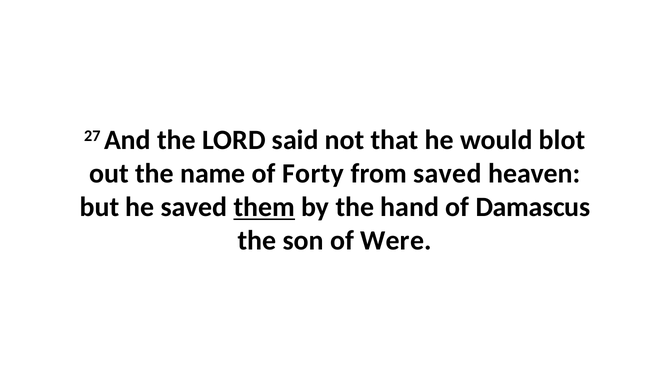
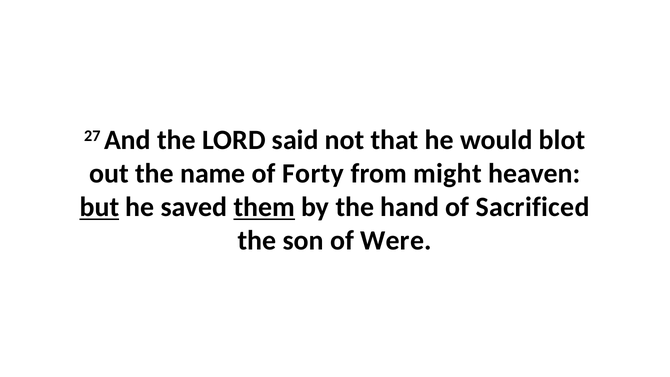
from saved: saved -> might (447, 174)
but underline: none -> present (99, 207)
Damascus: Damascus -> Sacrificed (533, 207)
